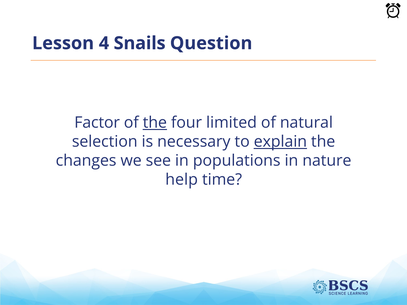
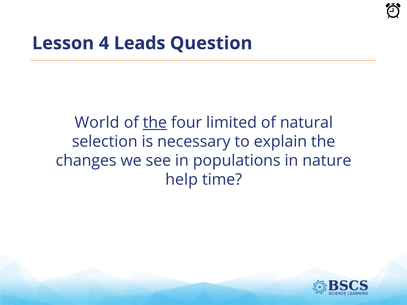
Snails: Snails -> Leads (140, 43)
Factor: Factor -> World (97, 123)
explain underline: present -> none (280, 142)
